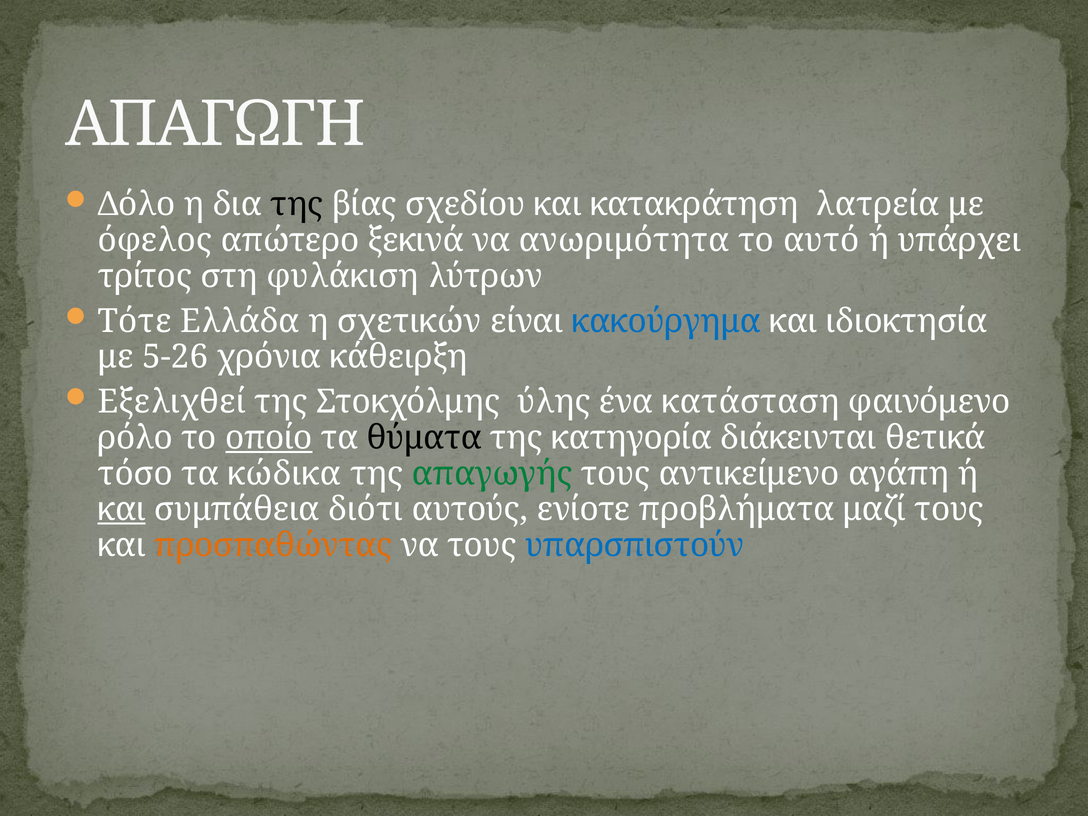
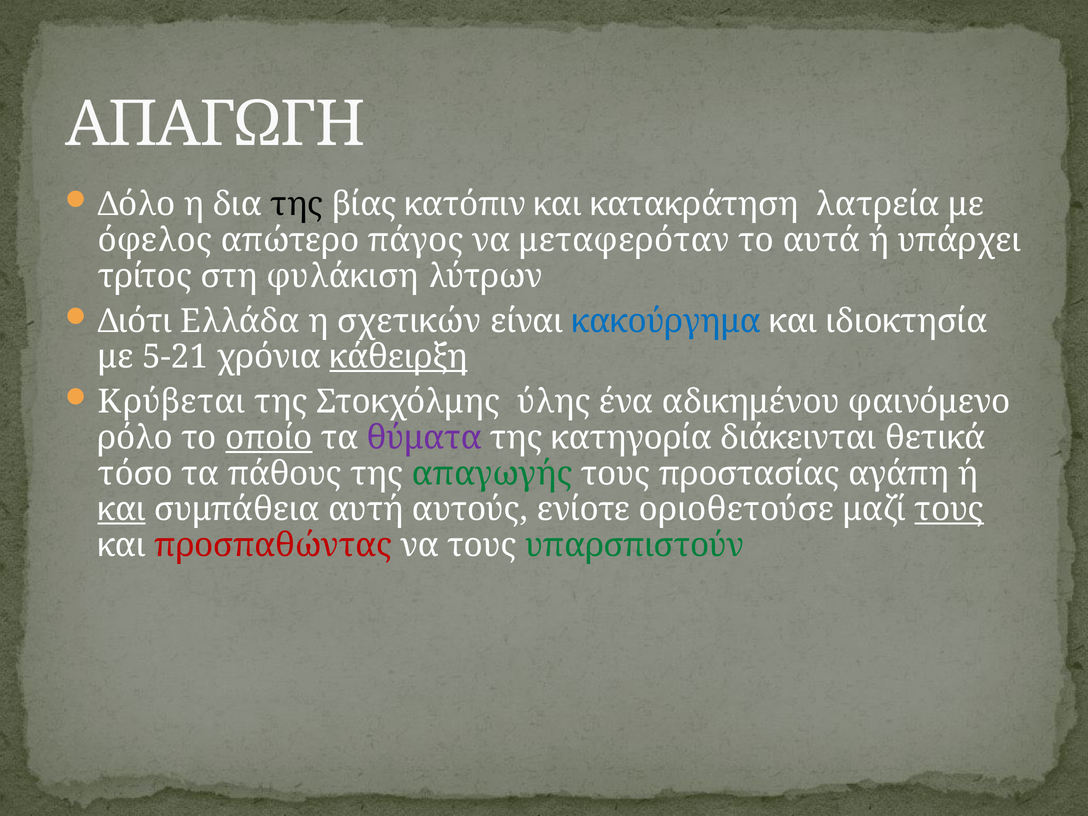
σχεδίου: σχεδίου -> κατόπιν (465, 204)
ξεκινά: ξεκινά -> πάγος (416, 240)
ανωριμότητα: ανωριμότητα -> μεταφερόταν (624, 240)
αυτό: αυτό -> αυτά (821, 240)
Τότε: Τότε -> Διότι (135, 321)
5-26: 5-26 -> 5-21 (175, 357)
κάθειρξη underline: none -> present (399, 357)
Εξελιχθεί: Εξελιχθεί -> Κρύβεται (172, 402)
κατάσταση: κατάσταση -> αδικημένου (751, 402)
θύματα colour: black -> purple (424, 438)
κώδικα: κώδικα -> πάθους (285, 474)
αντικείμενο: αντικείμενο -> προστασίας (749, 474)
διότι: διότι -> αυτή (366, 509)
προβλήματα: προβλήματα -> οριοθετούσε (736, 509)
τους underline: none -> present (949, 509)
προσπαθώντας colour: orange -> red (273, 545)
υπαρσπιστούν colour: blue -> green (635, 545)
